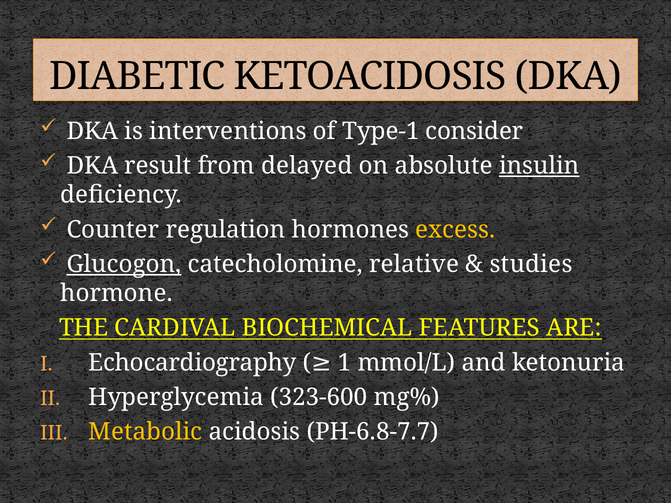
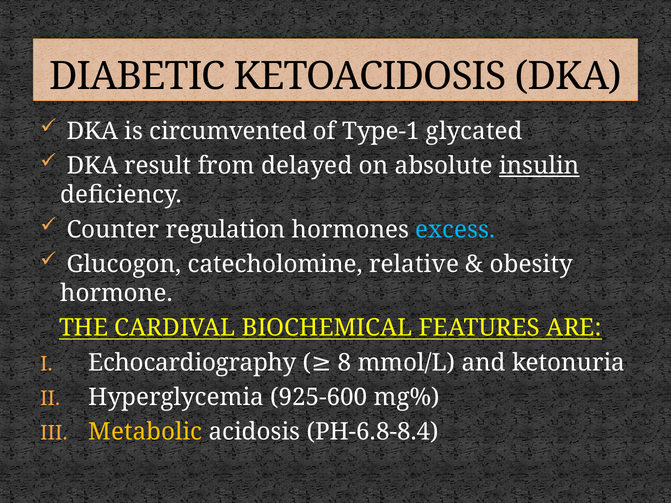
interventions: interventions -> circumvented (228, 131)
consider: consider -> glycated (474, 131)
excess colour: yellow -> light blue (455, 230)
Glucogon underline: present -> none (124, 264)
studies: studies -> obesity (531, 264)
1: 1 -> 8 (344, 363)
323-600: 323-600 -> 925-600 (319, 397)
PH-6.8-7.7: PH-6.8-7.7 -> PH-6.8-8.4 (373, 432)
